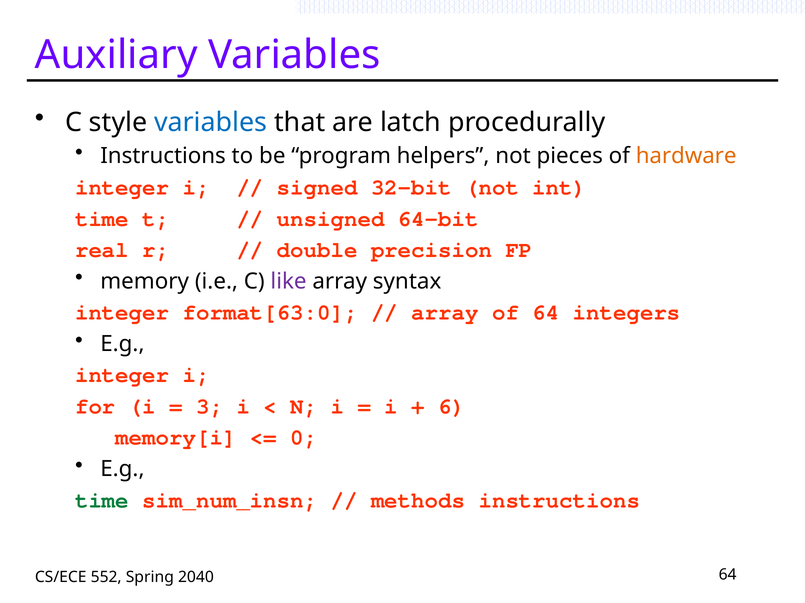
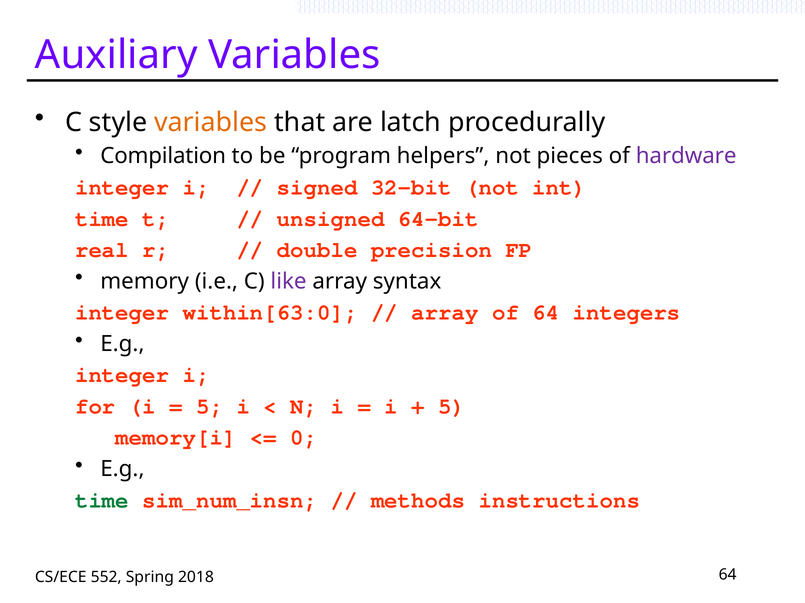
variables colour: blue -> orange (211, 123)
Instructions: Instructions -> Compilation (163, 156)
hardware colour: orange -> purple (686, 156)
format[63:0: format[63:0 -> within[63:0 (270, 313)
3: 3 -> 5 (210, 407)
6: 6 -> 5 (452, 407)
2040: 2040 -> 2018 (196, 578)
